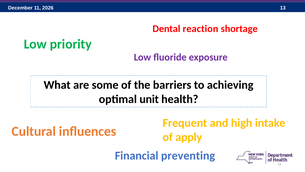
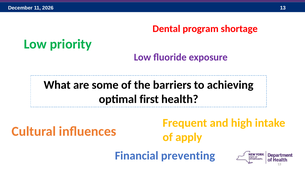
reaction: reaction -> program (201, 29)
unit: unit -> first (149, 99)
